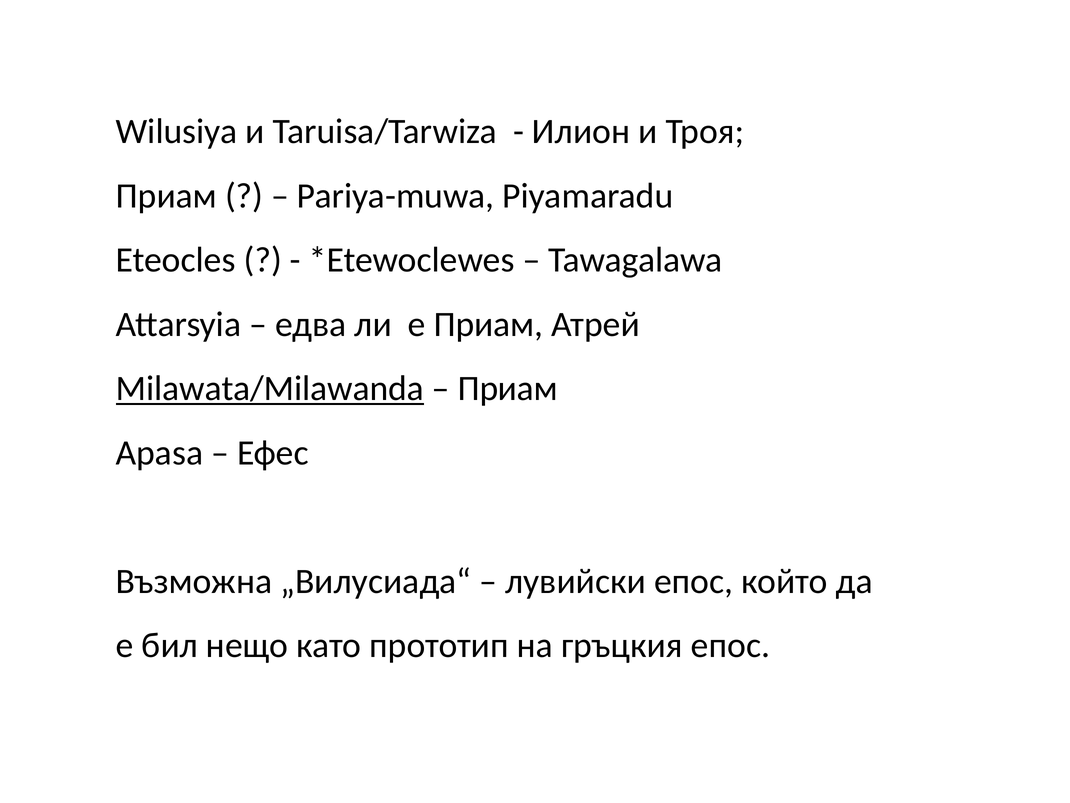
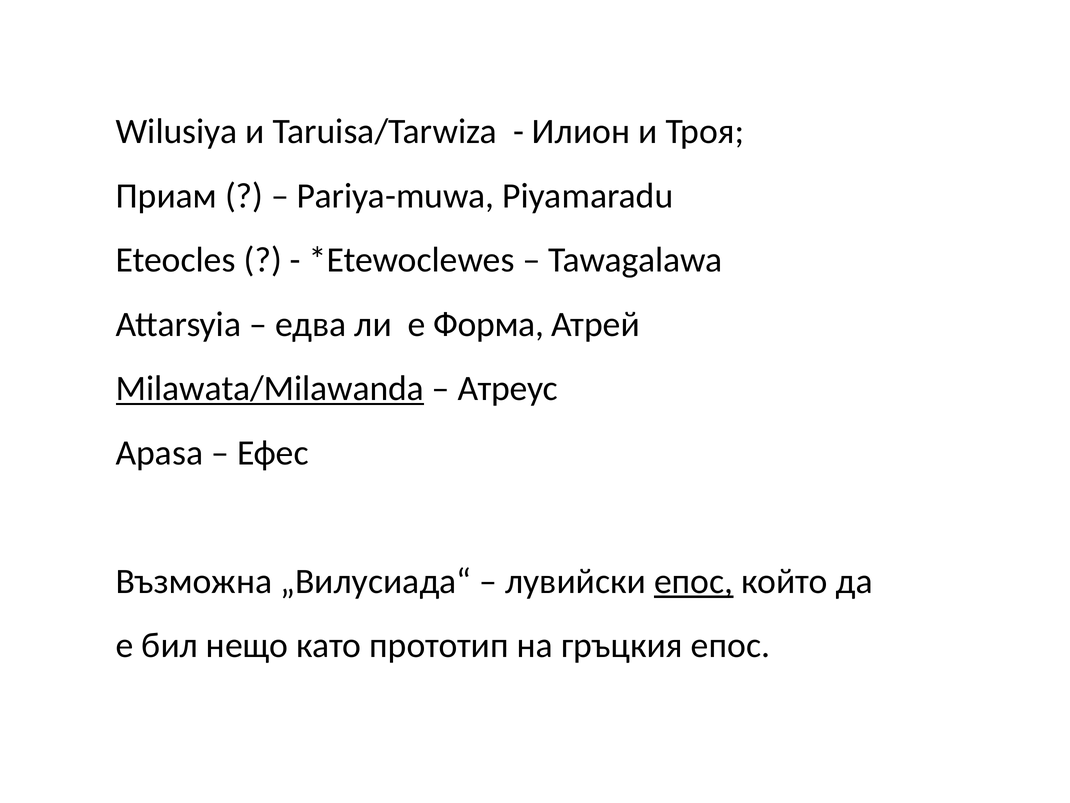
е Приам: Приам -> Форма (489, 324)
Приам: Приам -> Атреус (508, 388)
епос underline: none -> present (694, 581)
